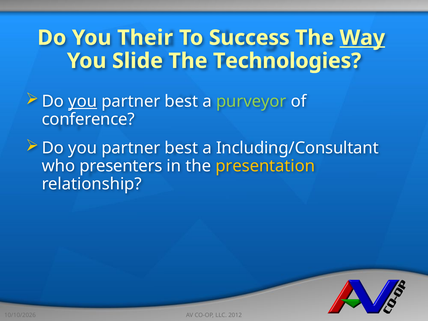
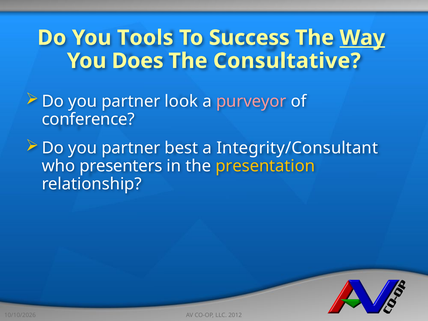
Their: Their -> Tools (145, 38)
Slide: Slide -> Does (138, 61)
Technologies: Technologies -> Consultative (287, 61)
you underline: present -> none (83, 101)
best: best -> look (181, 101)
purveyor colour: light green -> pink (251, 101)
Including/Consultant: Including/Consultant -> Integrity/Consultant (297, 148)
